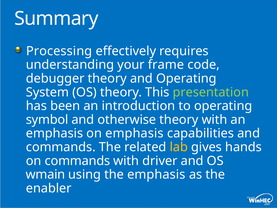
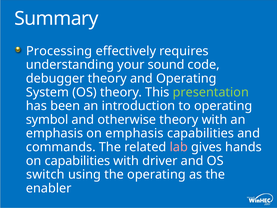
frame: frame -> sound (166, 65)
lab colour: yellow -> pink (179, 147)
on commands: commands -> capabilities (77, 161)
wmain: wmain -> switch (45, 174)
the emphasis: emphasis -> operating (156, 174)
